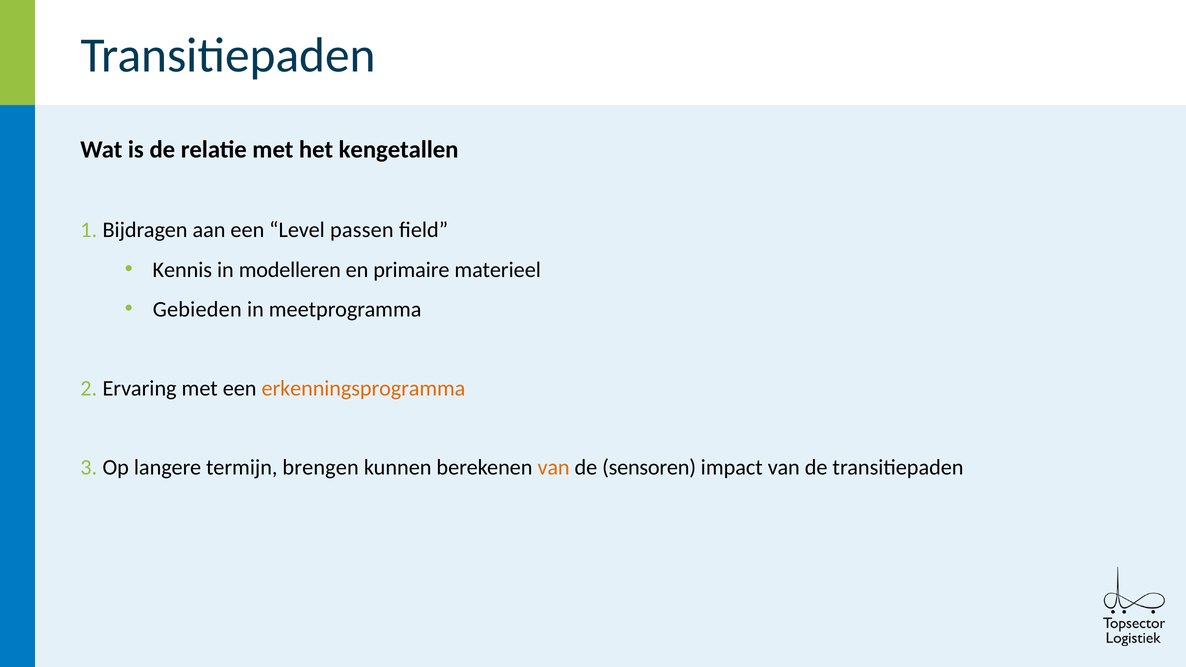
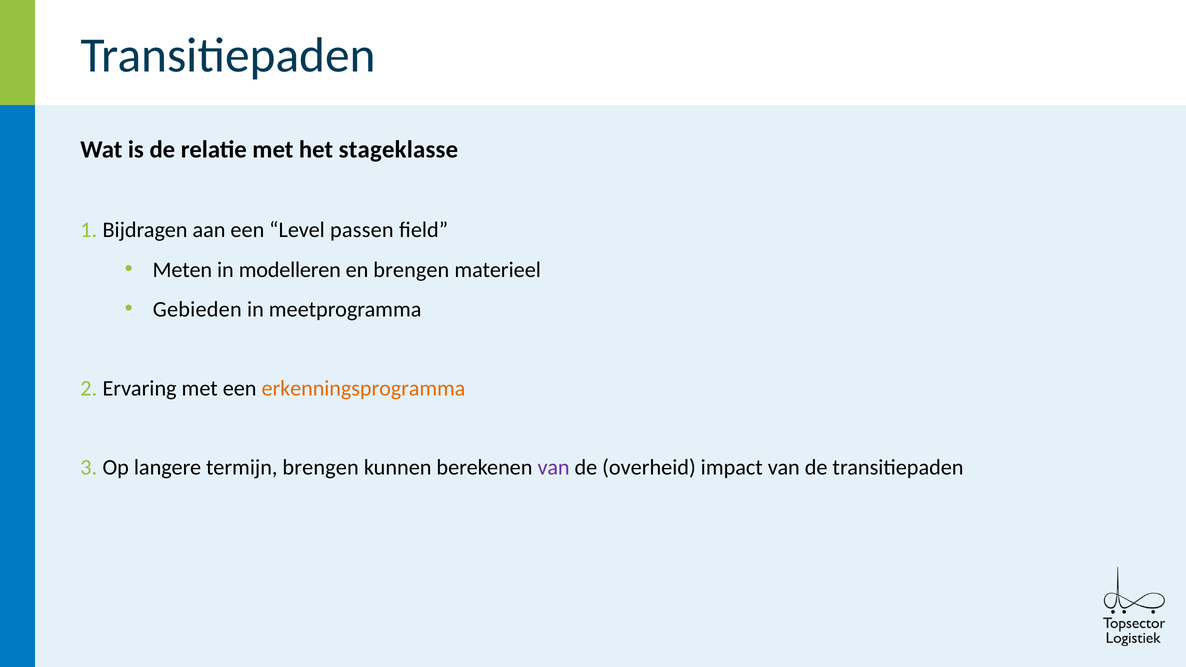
kengetallen: kengetallen -> stageklasse (398, 150)
Kennis: Kennis -> Meten (182, 270)
en primaire: primaire -> brengen (411, 270)
van colour: orange -> purple (554, 467)
sensoren: sensoren -> overheid (649, 467)
